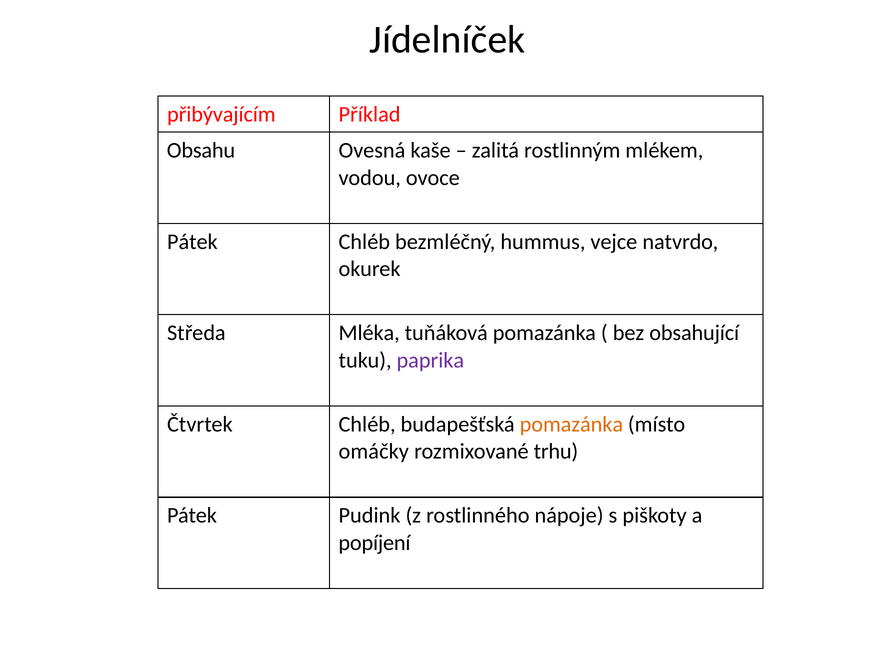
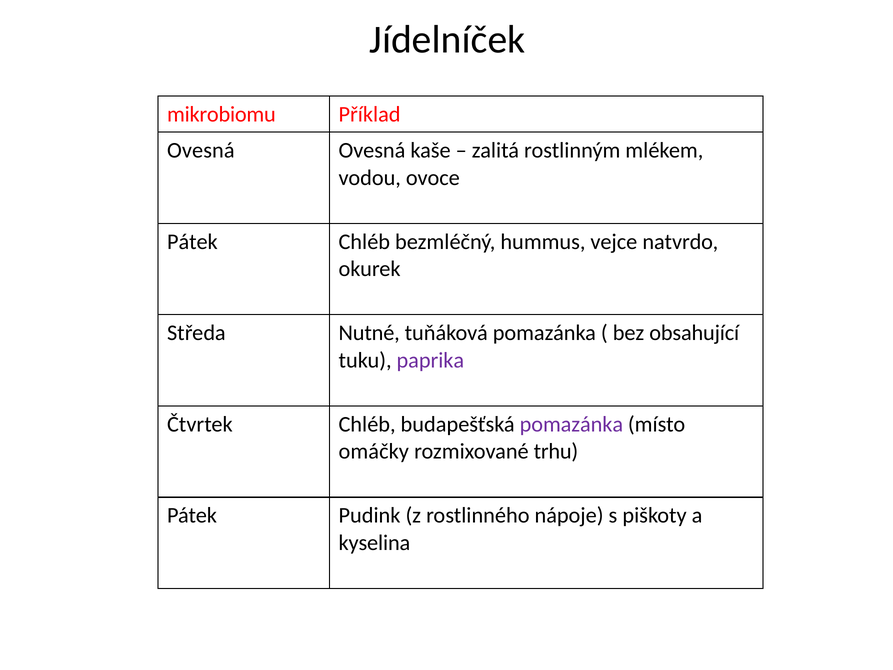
přibývajícím: přibývajícím -> mikrobiomu (221, 114)
Obsahu: Obsahu -> Ovesná (201, 150)
Mléka: Mléka -> Nutné (369, 333)
pomazánka colour: orange -> purple (571, 424)
popíjení: popíjení -> kyselina (374, 543)
